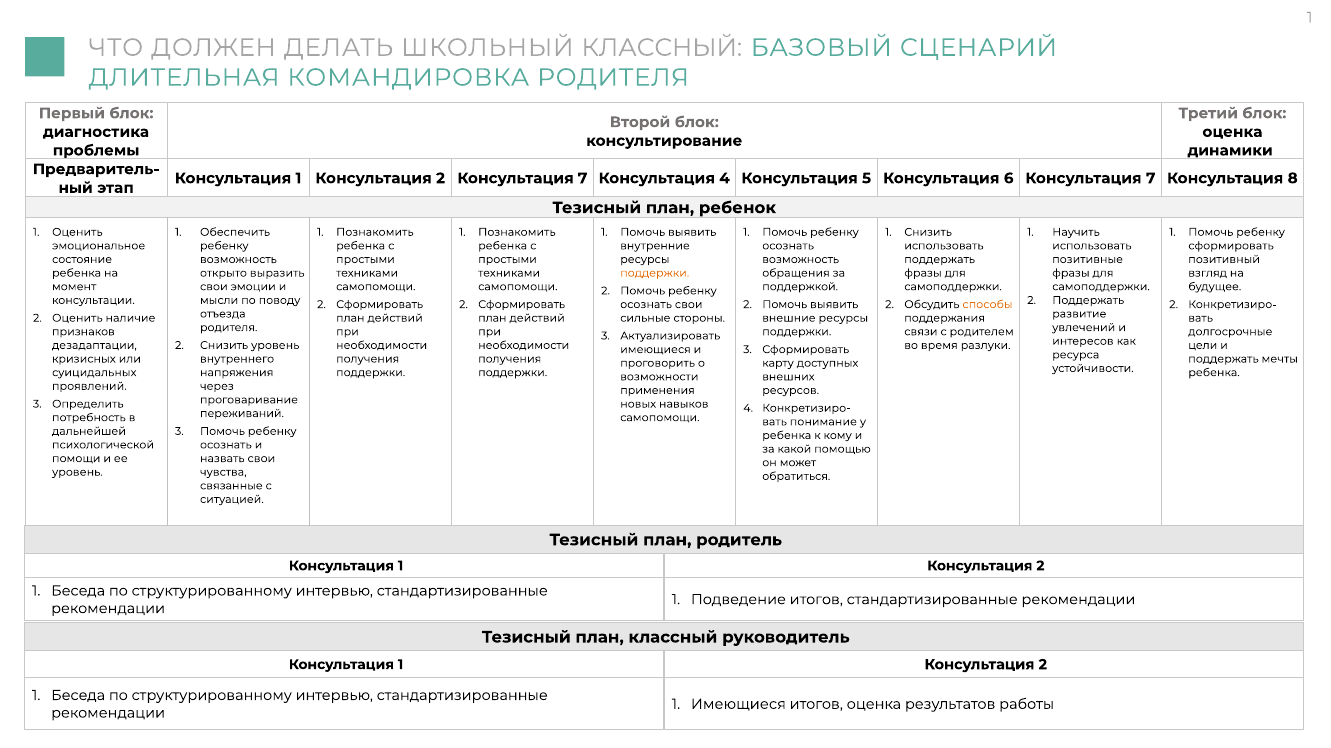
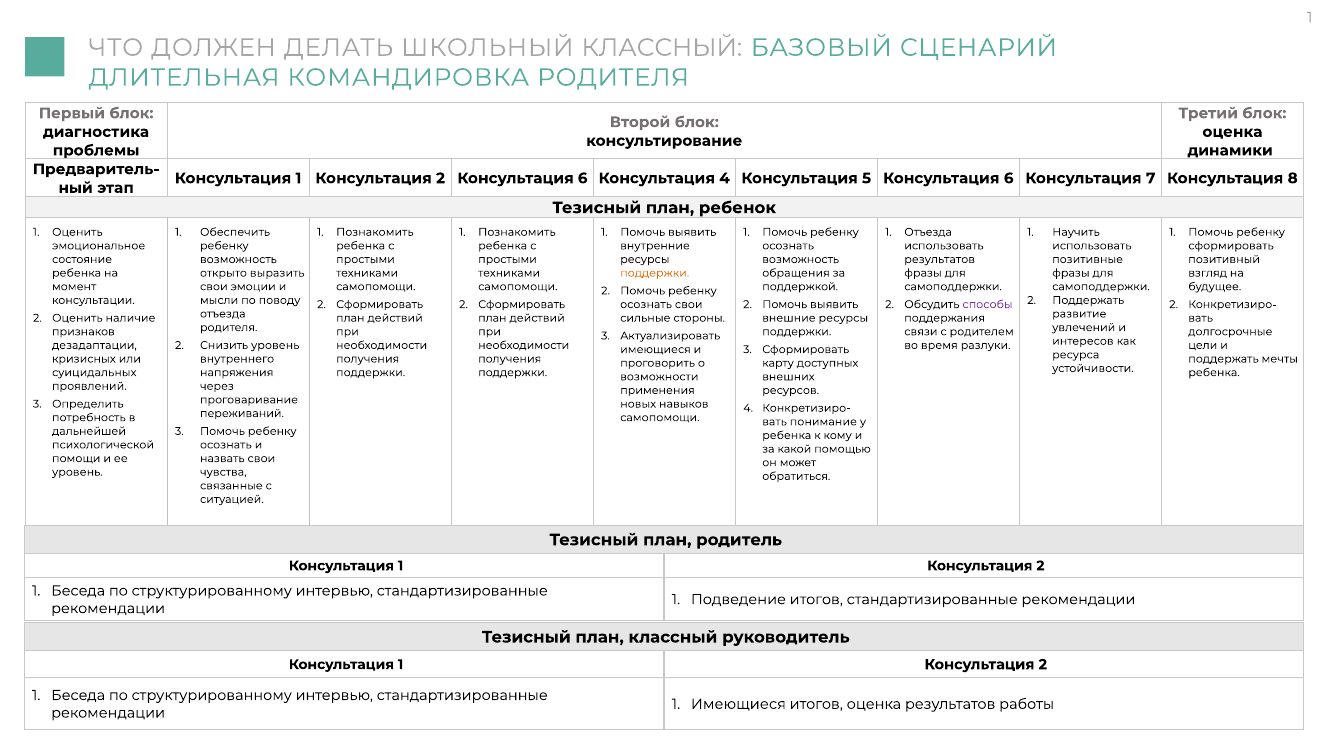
2 Консультация 7: 7 -> 6 (583, 178)
1 Снизить: Снизить -> Отъезда (928, 232)
поддержать: поддержать -> результатов (940, 260)
способы colour: orange -> purple (988, 305)
